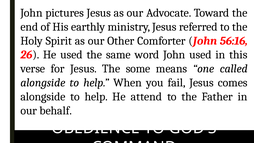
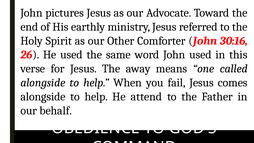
56:16: 56:16 -> 30:16 (234, 41)
some: some -> away (138, 69)
